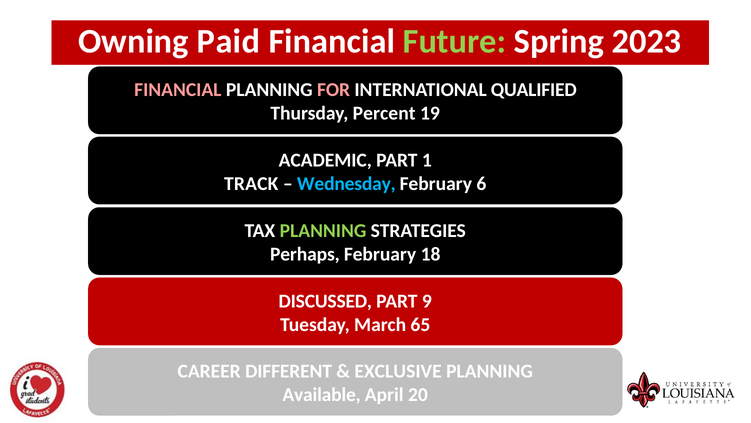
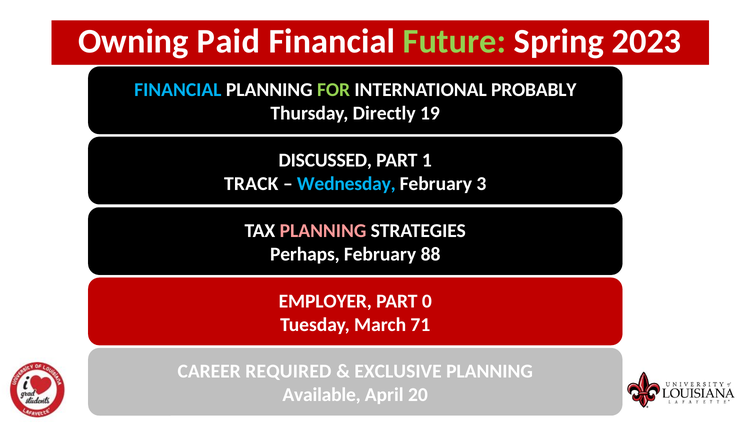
FINANCIAL colour: pink -> light blue (178, 90)
FOR colour: pink -> light green (334, 90)
QUALIFIED: QUALIFIED -> PROBABLY (534, 90)
Percent: Percent -> Directly (384, 113)
ACADEMIC: ACADEMIC -> DISCUSSED (325, 160)
6: 6 -> 3 (481, 183)
PLANNING colour: light green -> pink (323, 230)
18: 18 -> 88 (431, 254)
DISCUSSED: DISCUSSED -> EMPLOYER (325, 301)
9: 9 -> 0 (427, 301)
65: 65 -> 71 (420, 324)
DIFFERENT: DIFFERENT -> REQUIRED (288, 371)
